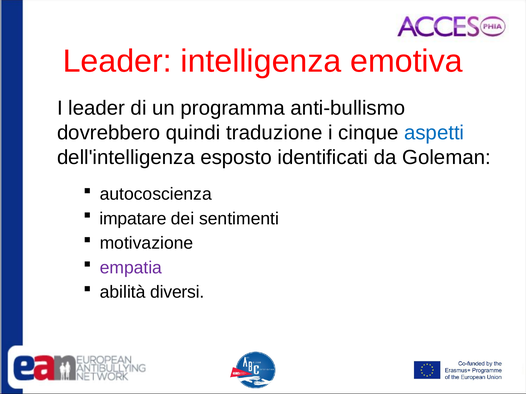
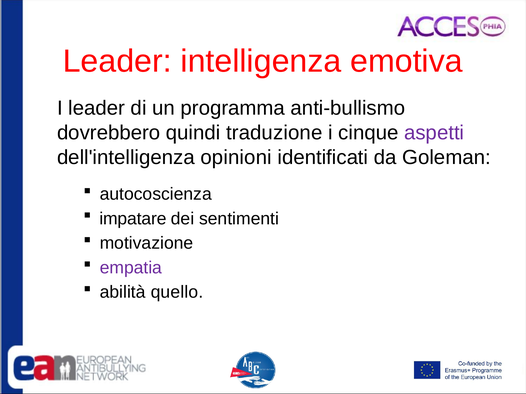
aspetti colour: blue -> purple (434, 133)
esposto: esposto -> opinioni (236, 158)
diversi: diversi -> quello (177, 292)
